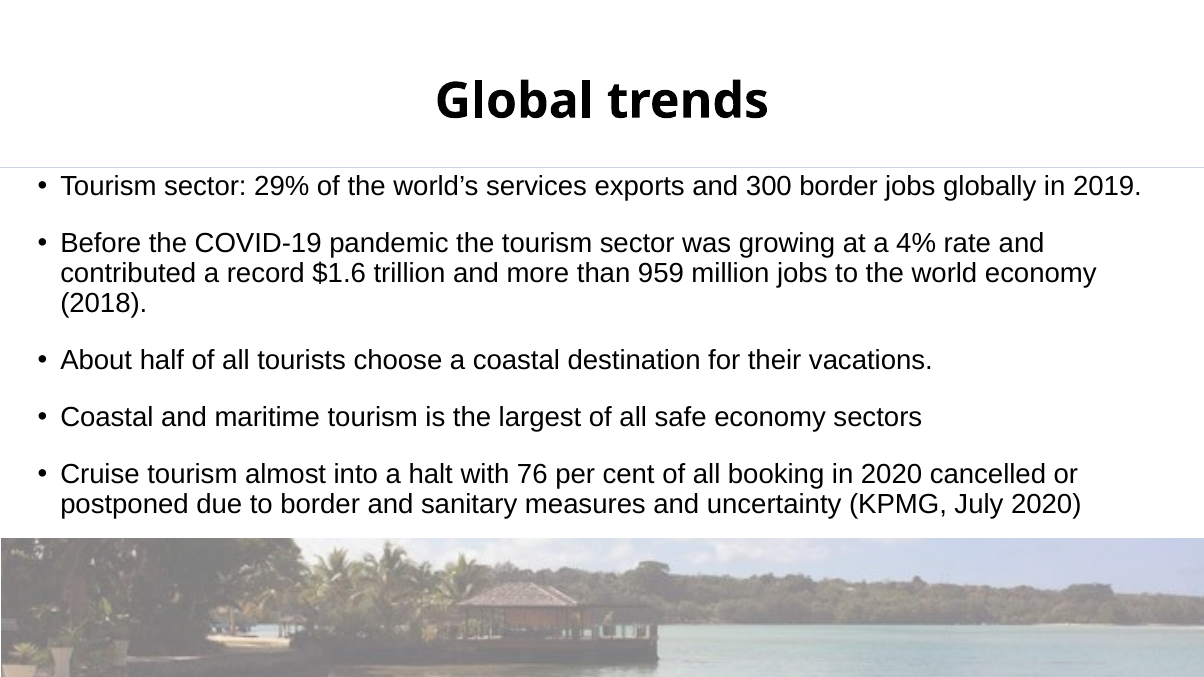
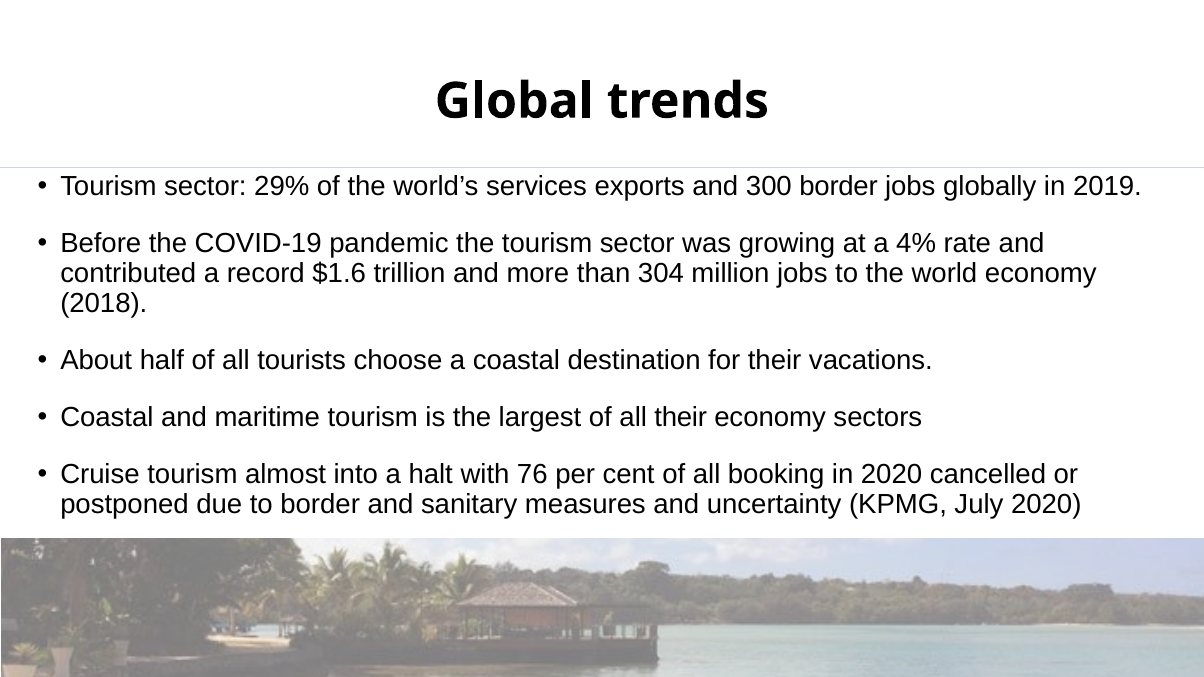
959: 959 -> 304 (661, 273)
all safe: safe -> their (681, 418)
